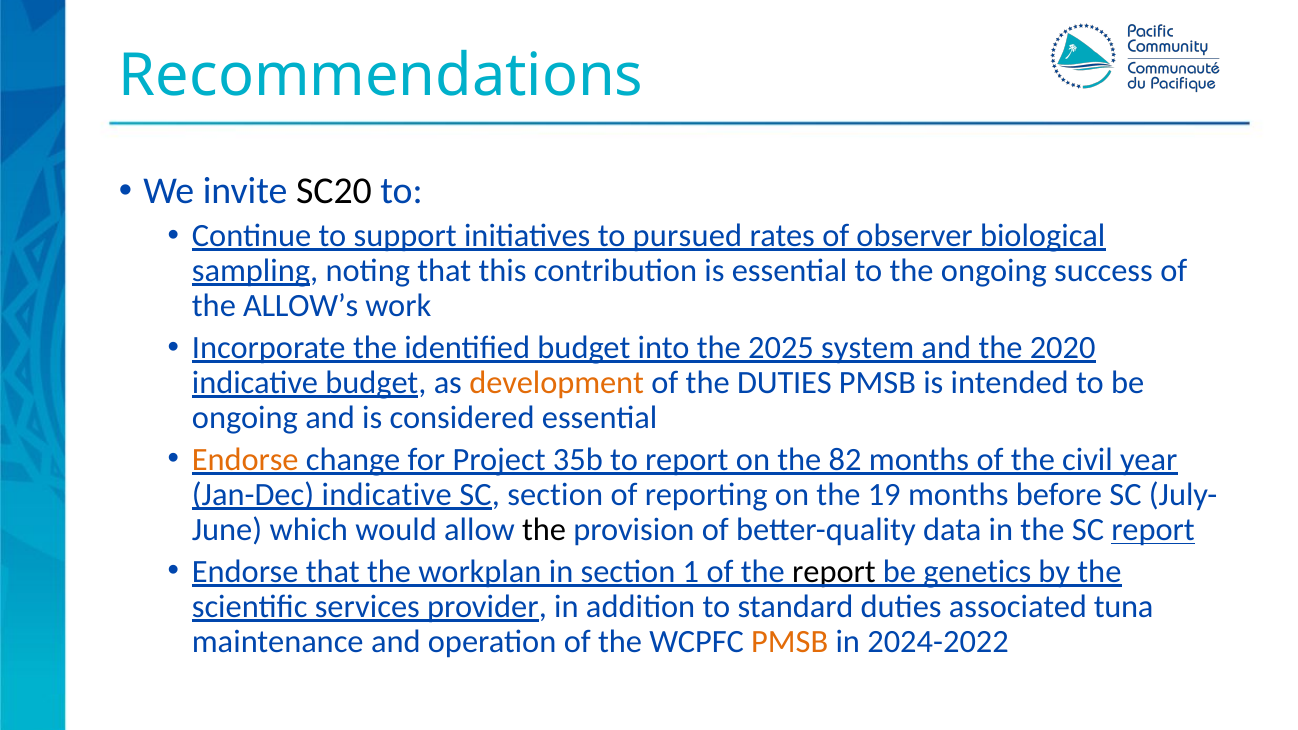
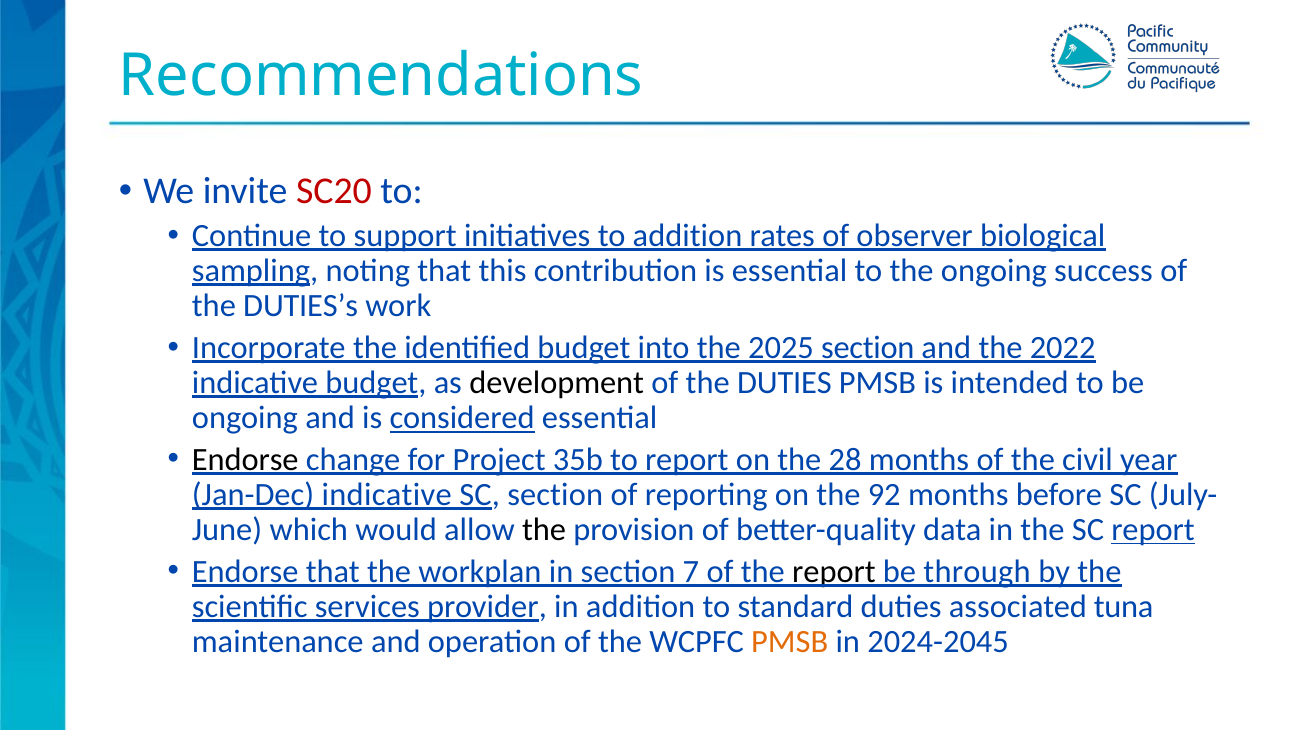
SC20 colour: black -> red (334, 191)
to pursued: pursued -> addition (688, 236)
ALLOW’s: ALLOW’s -> DUTIES’s (301, 306)
2025 system: system -> section (868, 348)
2020: 2020 -> 2022 (1063, 348)
development colour: orange -> black (557, 383)
considered underline: none -> present (462, 418)
Endorse colour: orange -> black (245, 460)
82: 82 -> 28 (845, 460)
19: 19 -> 92 (884, 495)
1: 1 -> 7 (691, 571)
genetics: genetics -> through (977, 571)
2024-2022: 2024-2022 -> 2024-2045 (938, 641)
